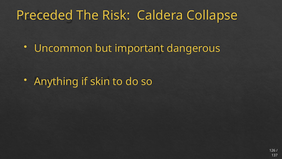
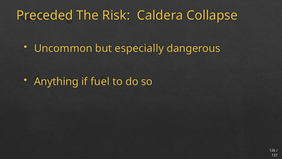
important: important -> especially (139, 48)
skin: skin -> fuel (100, 81)
